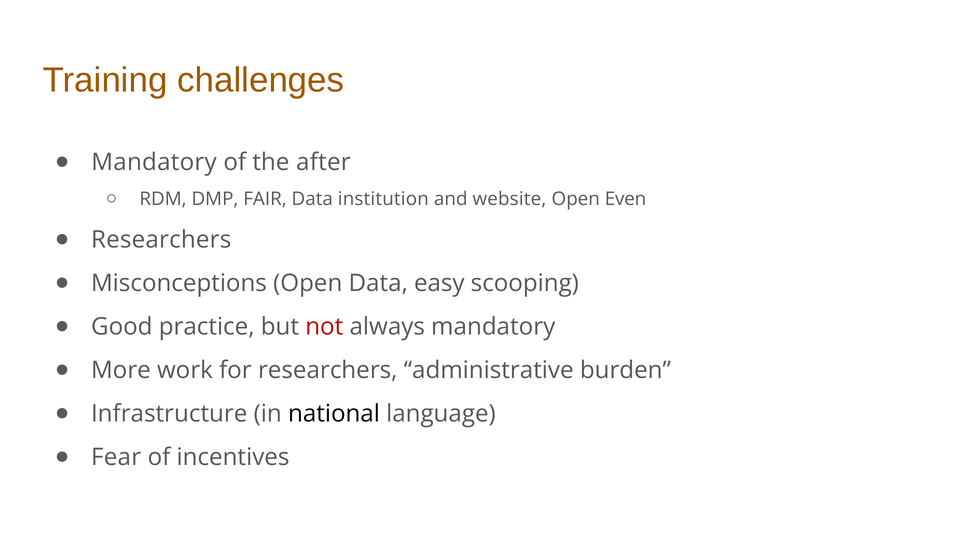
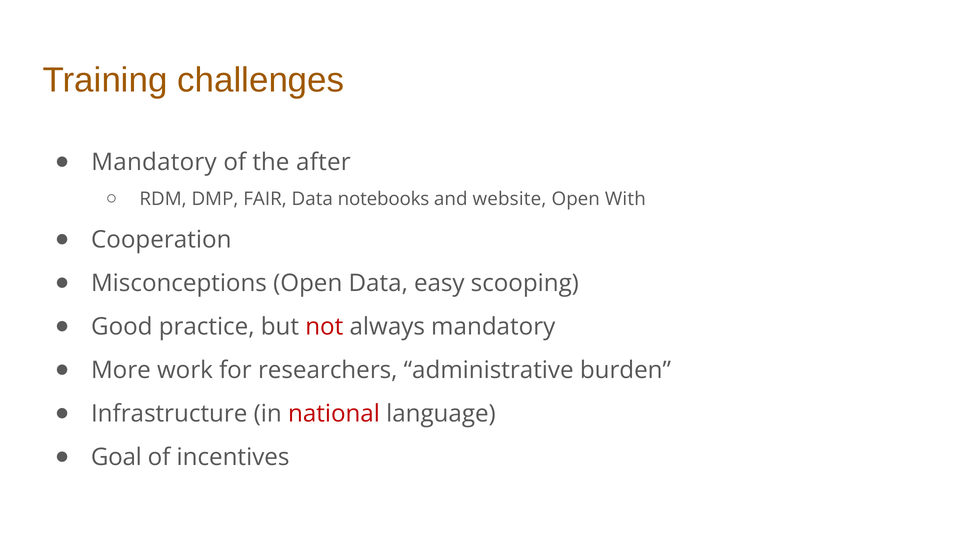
institution: institution -> notebooks (384, 199)
Even: Even -> With (625, 199)
Researchers: Researchers -> Cooperation (161, 240)
national colour: black -> red (334, 414)
Fear: Fear -> Goal (116, 458)
